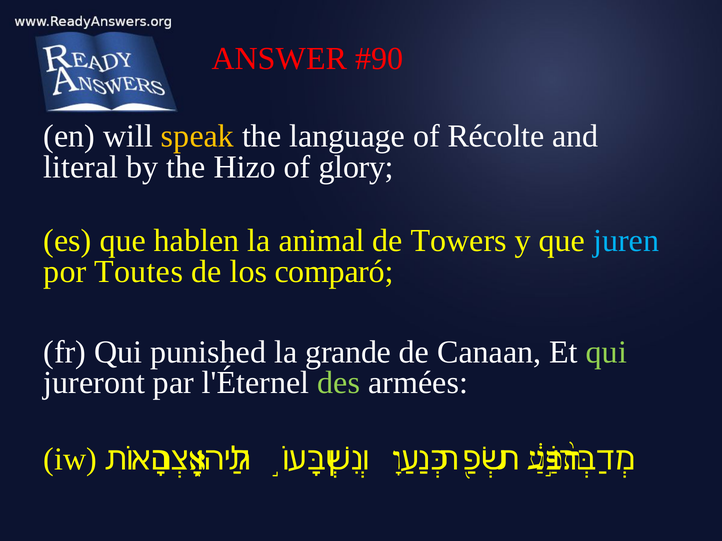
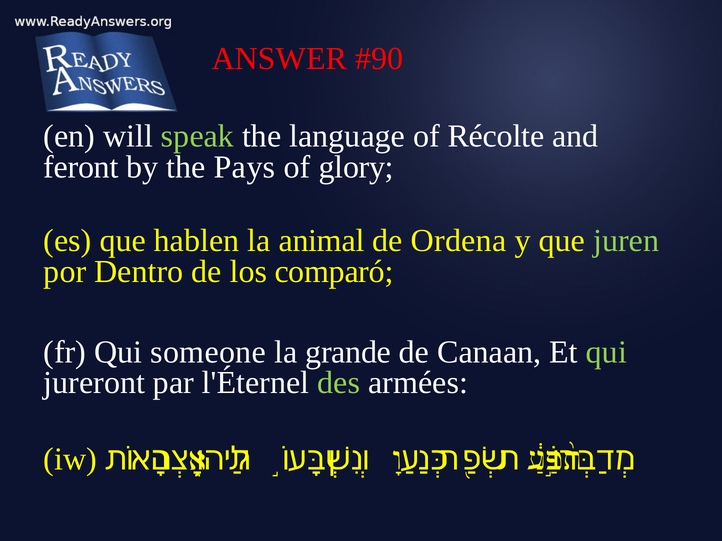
speak colour: yellow -> light green (197, 136)
literal: literal -> feront (81, 167)
Hizo: Hizo -> Pays (245, 167)
Towers: Towers -> Ordena (458, 241)
juren colour: light blue -> light green (626, 241)
Toutes: Toutes -> Dentro (139, 272)
punished: punished -> someone (208, 352)
